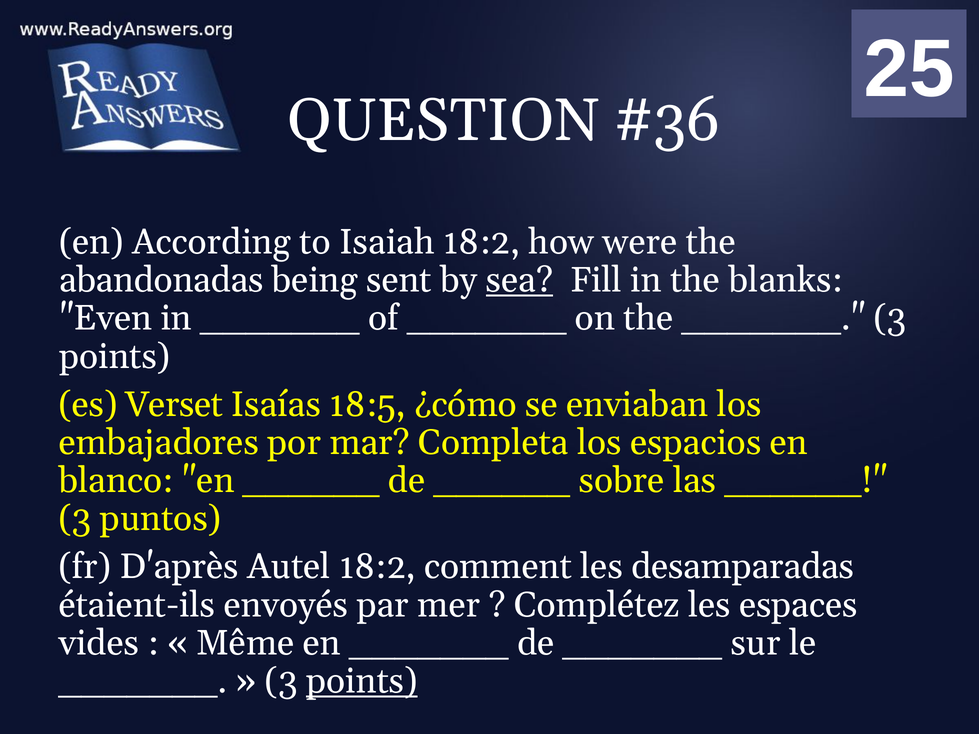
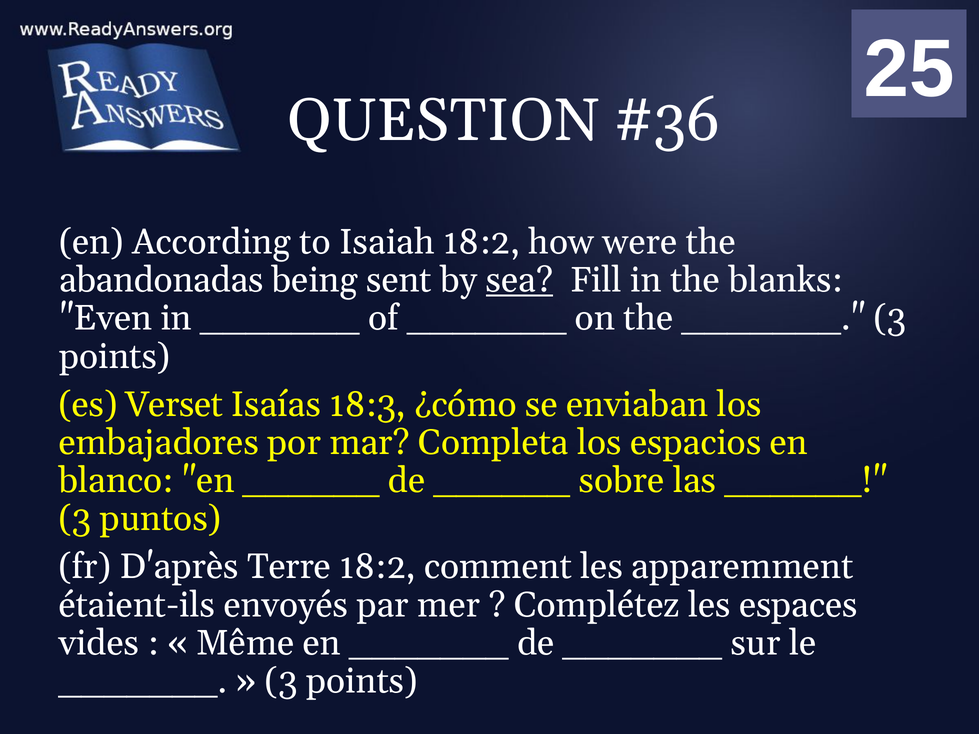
18:5: 18:5 -> 18:3 (368, 404)
Autel: Autel -> Terre (289, 567)
desamparadas: desamparadas -> apparemment (742, 567)
points underline: present -> none (362, 681)
